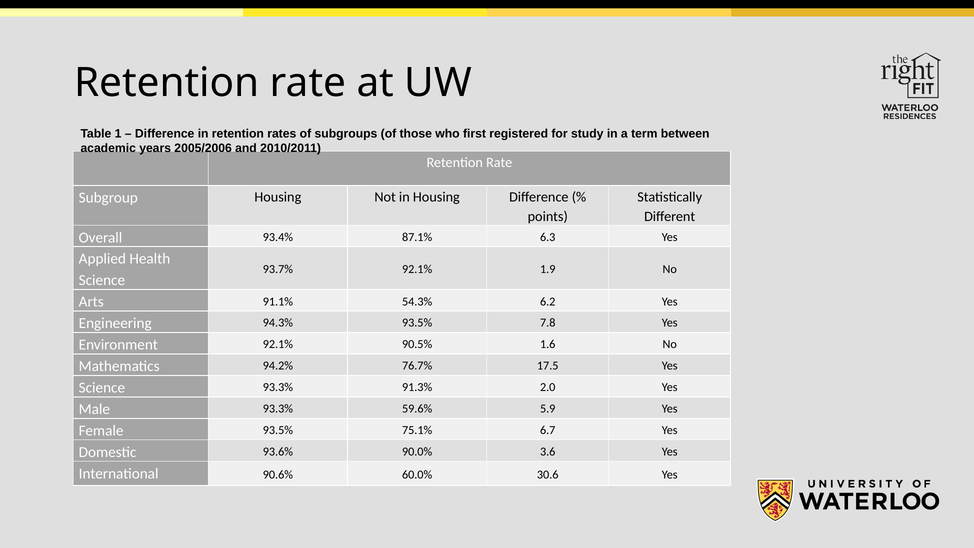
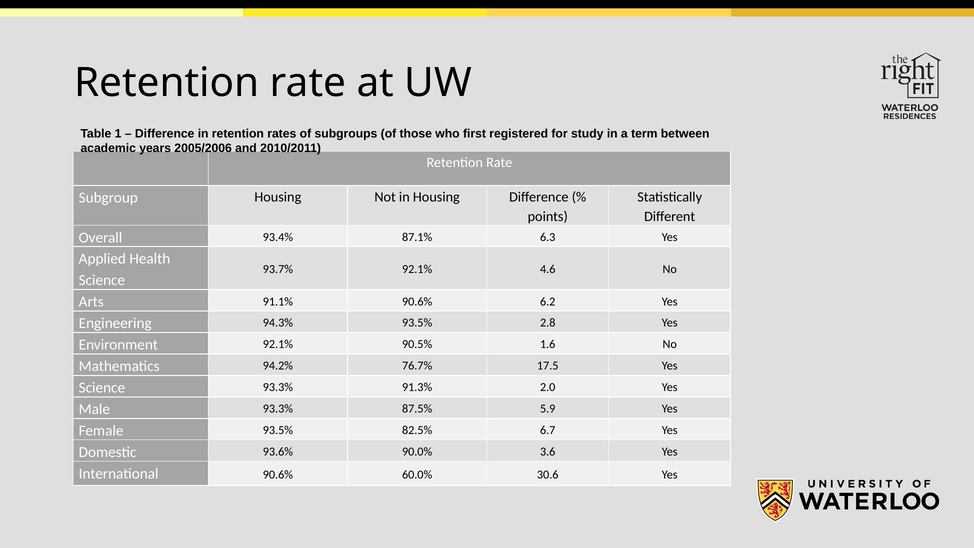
1.9: 1.9 -> 4.6 (548, 269)
91.1% 54.3%: 54.3% -> 90.6% (417, 301)
7.8: 7.8 -> 2.8 (548, 323)
59.6%: 59.6% -> 87.5% (417, 409)
75.1%: 75.1% -> 82.5% (417, 430)
